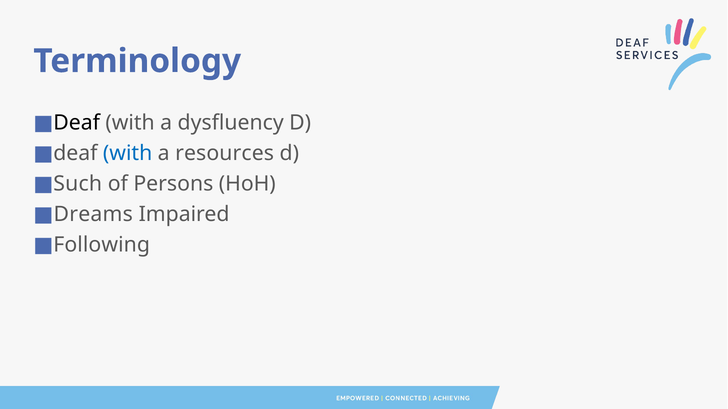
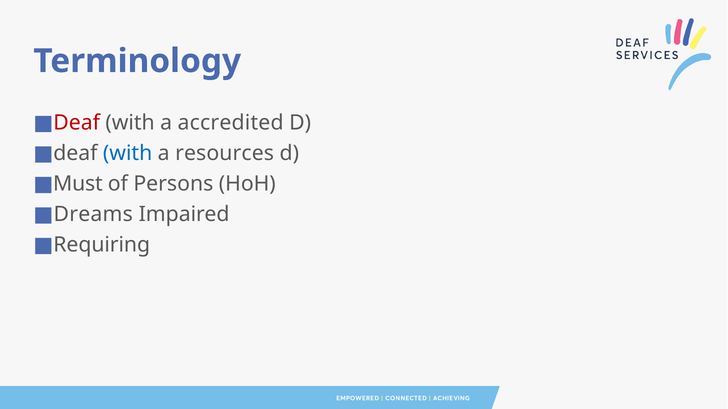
Deaf colour: black -> red (77, 123)
dysfluency: dysfluency -> accredited (231, 123)
Such: Such -> Must (78, 184)
Following: Following -> Requiring (102, 245)
